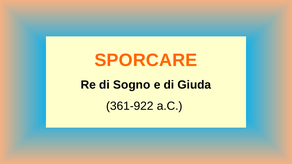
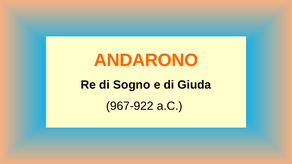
SPORCARE: SPORCARE -> ANDARONO (146, 60)
361-922: 361-922 -> 967-922 (130, 106)
